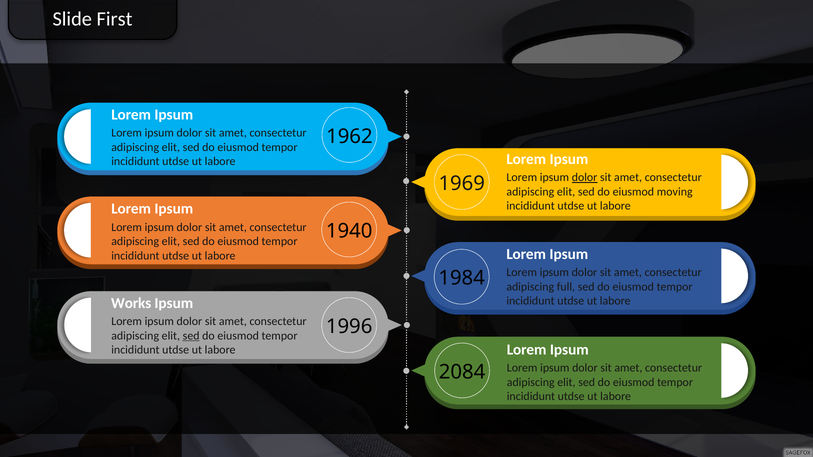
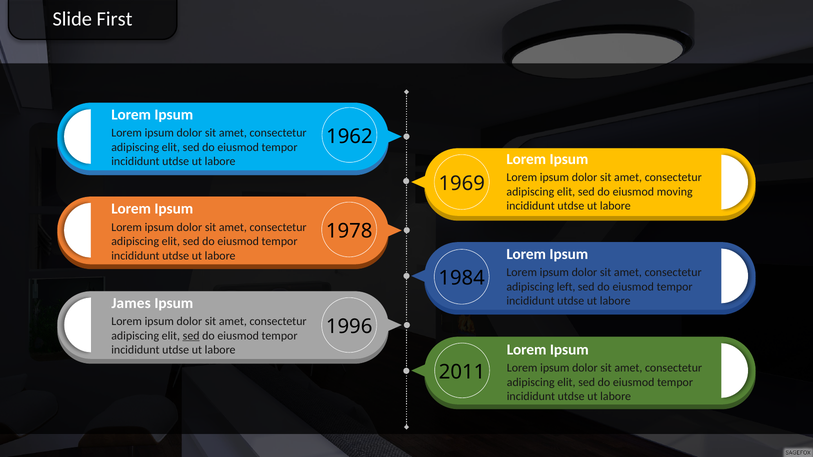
dolor underline: present -> none (585, 177)
1940: 1940 -> 1978 (349, 231)
full: full -> left (566, 287)
Works: Works -> James (131, 303)
2084: 2084 -> 2011 (462, 372)
